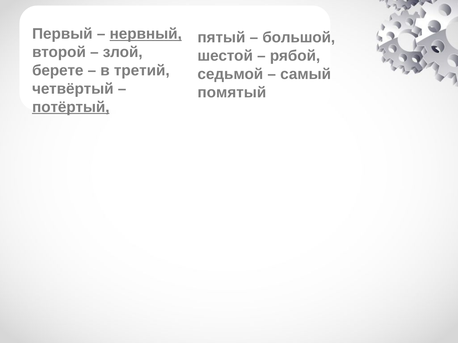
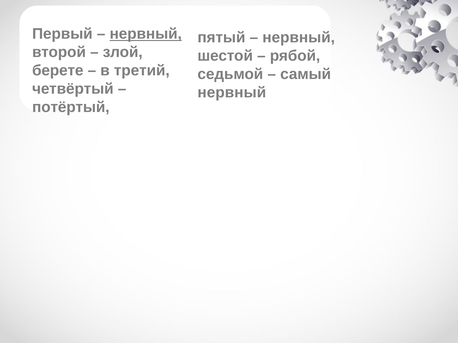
большой: большой -> нервный (299, 37)
помятый: помятый -> нервный (232, 92)
потёртый underline: present -> none (71, 107)
